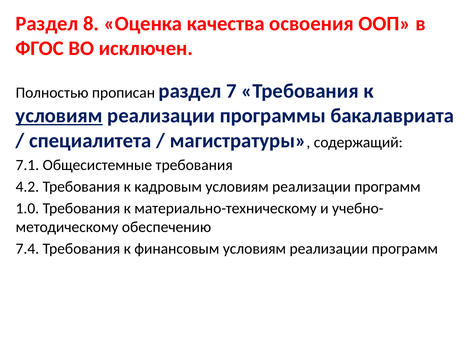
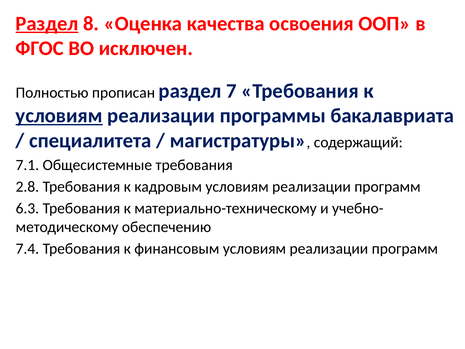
Раздел underline: none -> present (47, 24)
4.2: 4.2 -> 2.8 (27, 187)
1.0: 1.0 -> 6.3 (27, 208)
